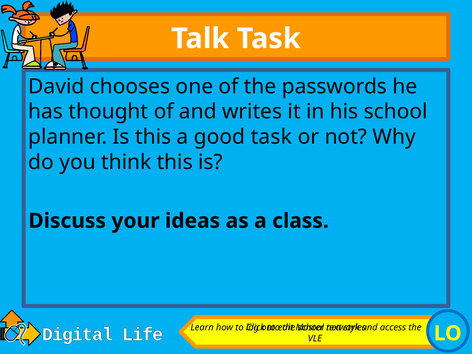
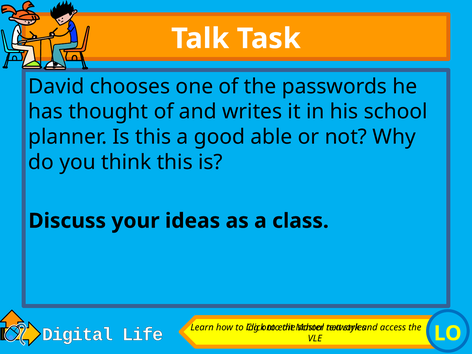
good task: task -> able (271, 137)
